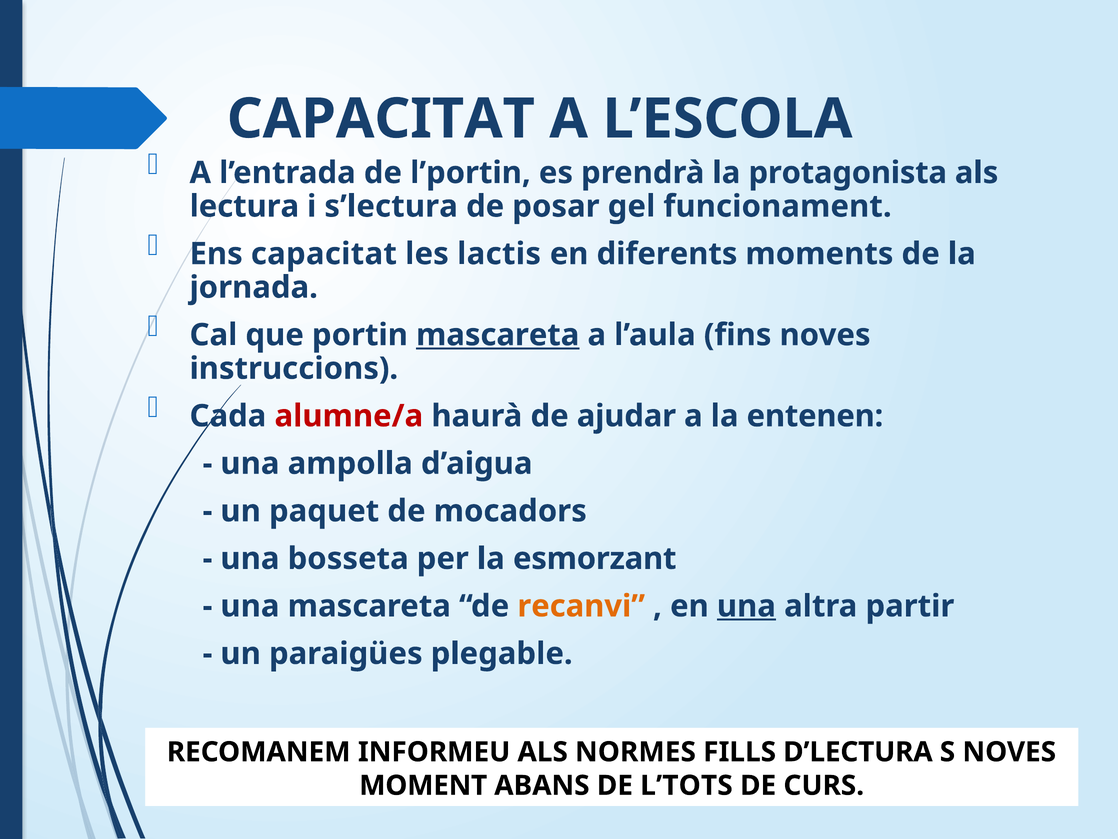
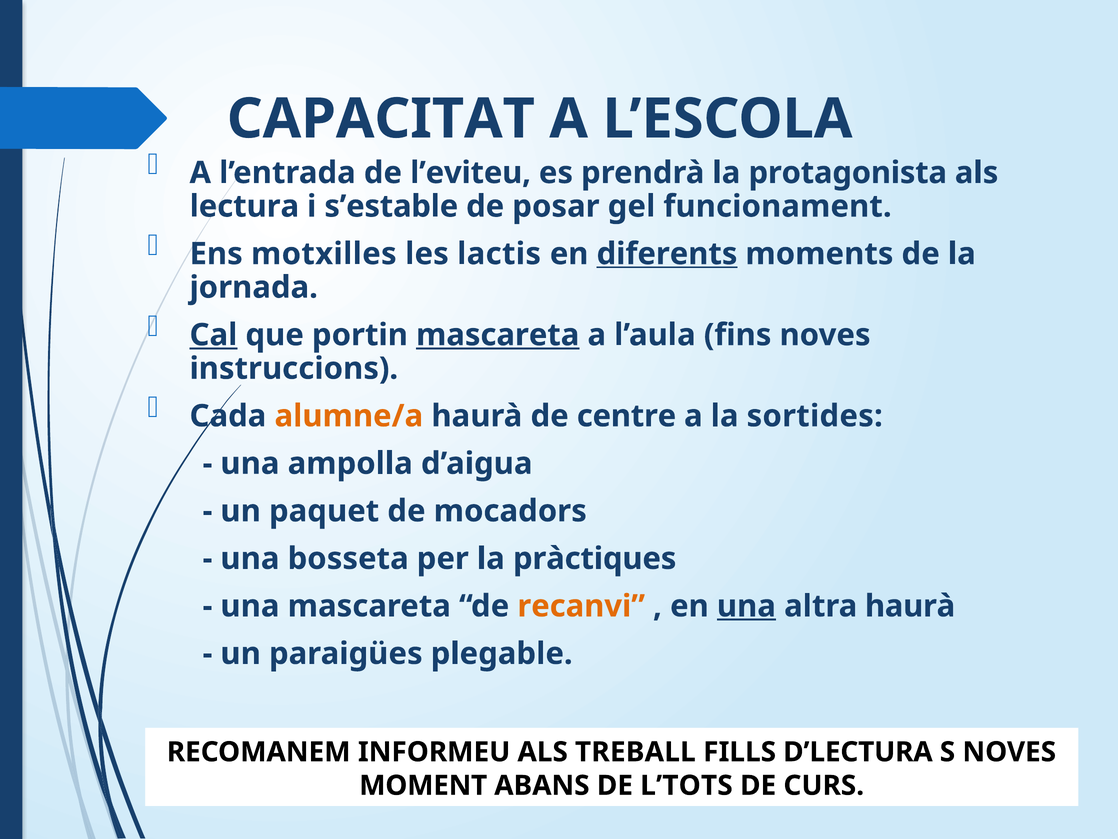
l’portin: l’portin -> l’eviteu (471, 173)
s’lectura: s’lectura -> s’estable (391, 206)
Ens capacitat: capacitat -> motxilles (324, 254)
diferents underline: none -> present (667, 254)
Cal underline: none -> present (213, 335)
alumne/a colour: red -> orange (349, 416)
ajudar: ajudar -> centre (626, 416)
entenen: entenen -> sortides (815, 416)
esmorzant: esmorzant -> pràctiques (595, 558)
altra partir: partir -> haurà (910, 606)
NORMES: NORMES -> TREBALL (635, 752)
